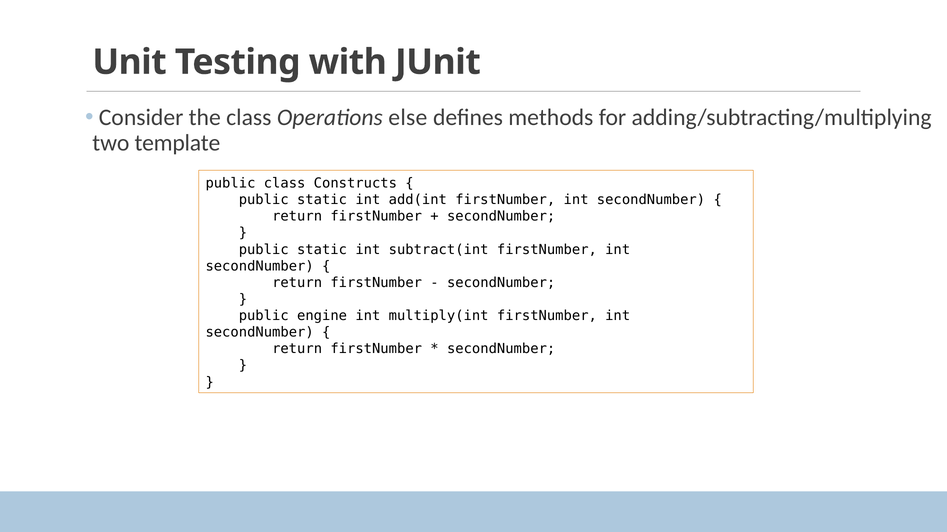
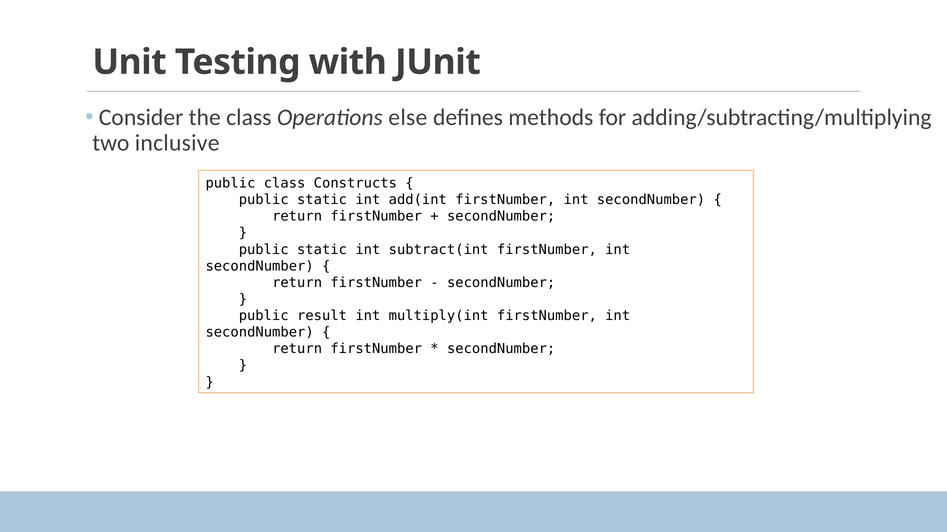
template: template -> inclusive (177, 143)
engine: engine -> result (322, 316)
